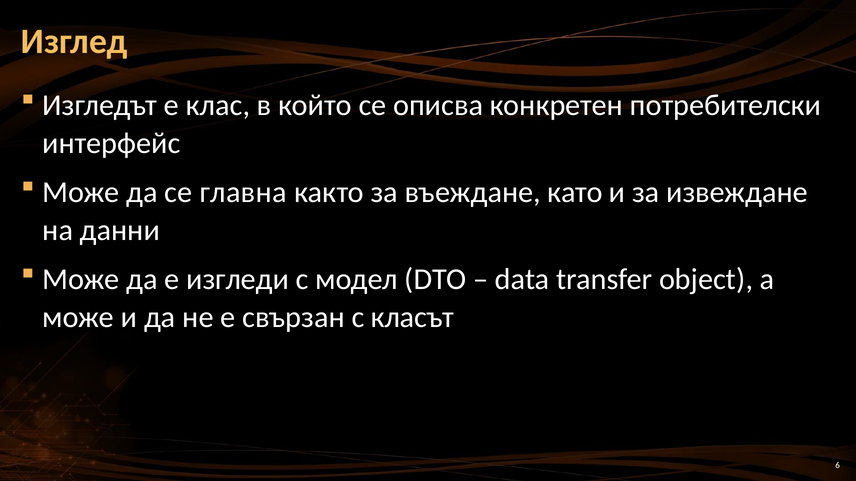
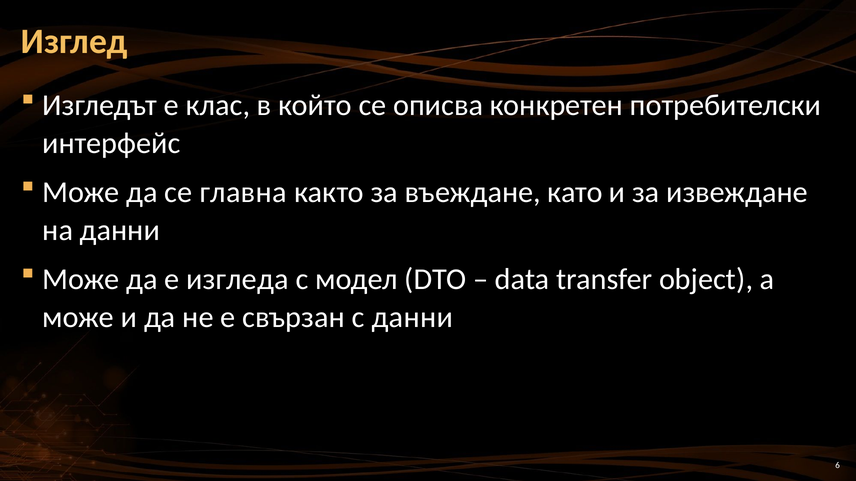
изгледи: изгледи -> изгледа (238, 280)
с класът: класът -> данни (412, 318)
